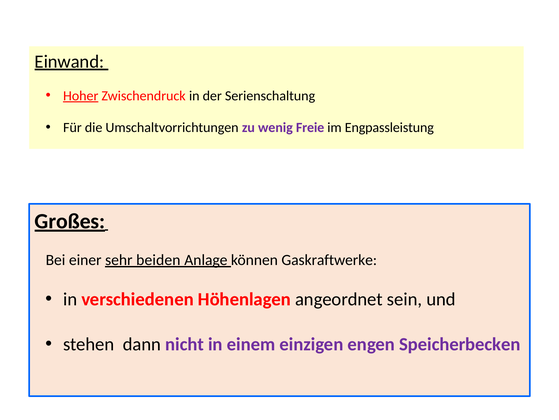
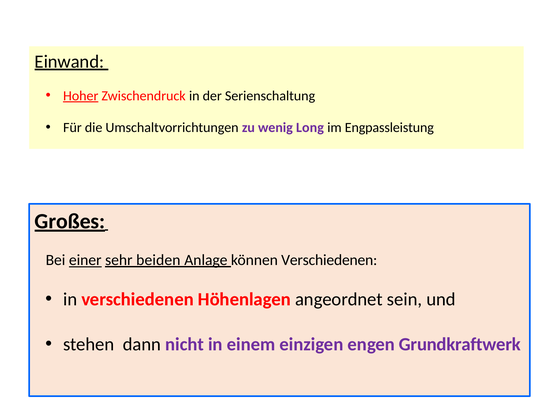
Freie: Freie -> Long (310, 127)
einer underline: none -> present (85, 260)
können Gaskraftwerke: Gaskraftwerke -> Verschiedenen (329, 260)
Speicherbecken: Speicherbecken -> Grundkraftwerk (460, 344)
